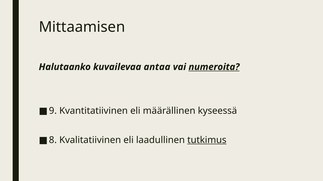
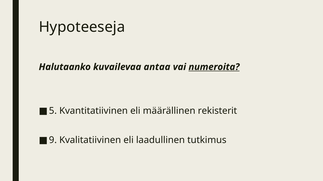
Mittaamisen: Mittaamisen -> Hypoteeseja (82, 27)
9: 9 -> 5 (53, 111)
kyseessä: kyseessä -> rekisterit (217, 111)
8: 8 -> 9 (53, 141)
tutkimus underline: present -> none (207, 141)
